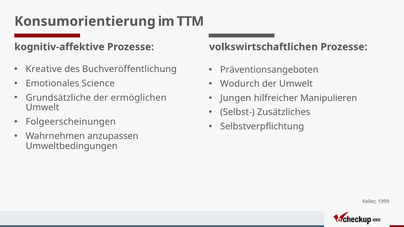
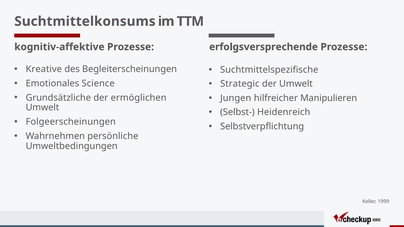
Konsumorientierung: Konsumorientierung -> Suchtmittelkonsums (85, 21)
volkswirtschaftlichen: volkswirtschaftlichen -> erfolgsversprechende (264, 47)
Buchveröffentlichung: Buchveröffentlichung -> Begleiterscheinungen (130, 69)
Präventionsangeboten: Präventionsangeboten -> Suchtmittelspezifische (269, 70)
Wodurch: Wodurch -> Strategic (240, 84)
Zusätzliches: Zusätzliches -> Heidenreich (284, 112)
anzupassen: anzupassen -> persönliche (113, 136)
